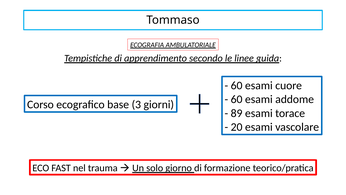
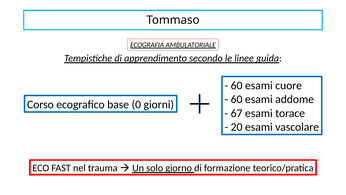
3: 3 -> 0 (136, 104)
89: 89 -> 67 (237, 113)
